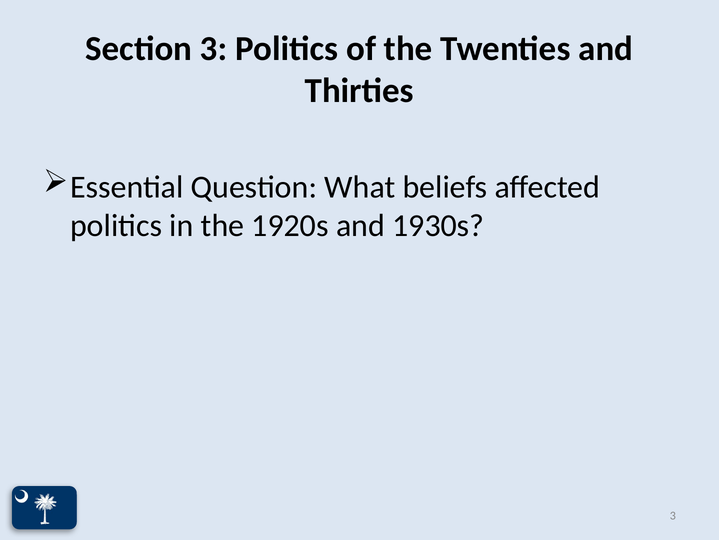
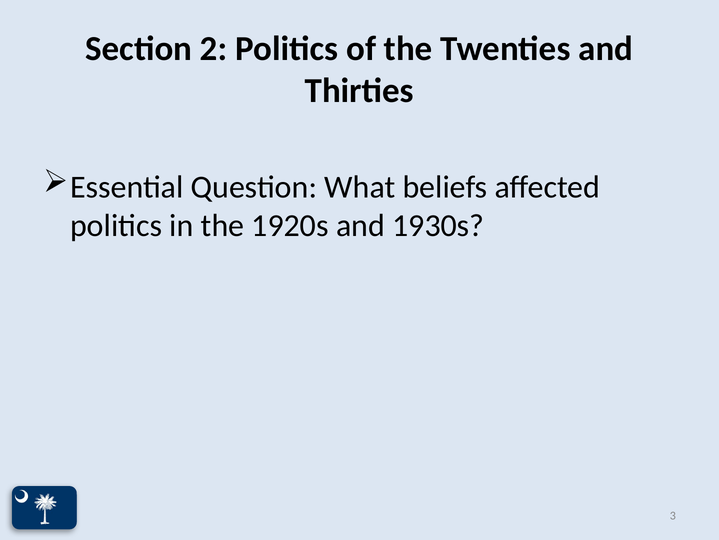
Section 3: 3 -> 2 (214, 49)
